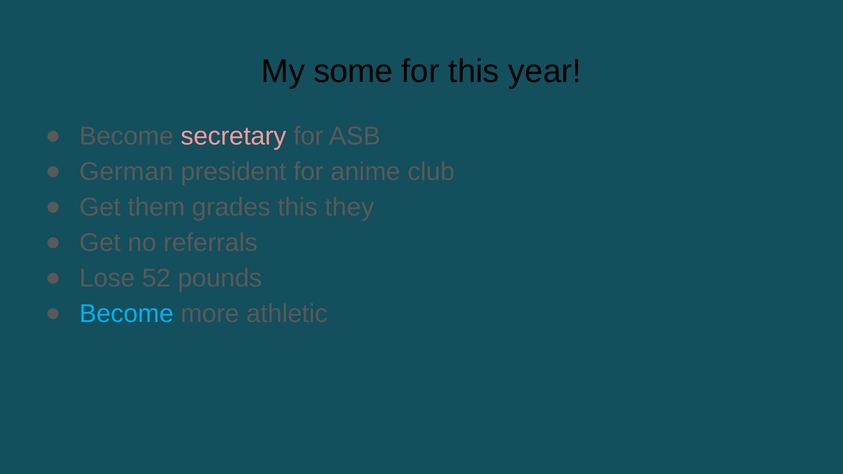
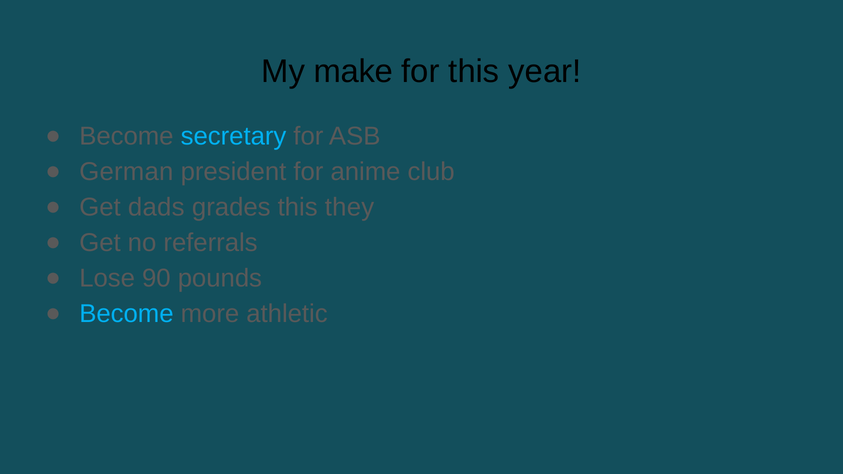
some: some -> make (353, 71)
secretary colour: pink -> light blue (234, 137)
them: them -> dads (156, 208)
52: 52 -> 90 (156, 279)
